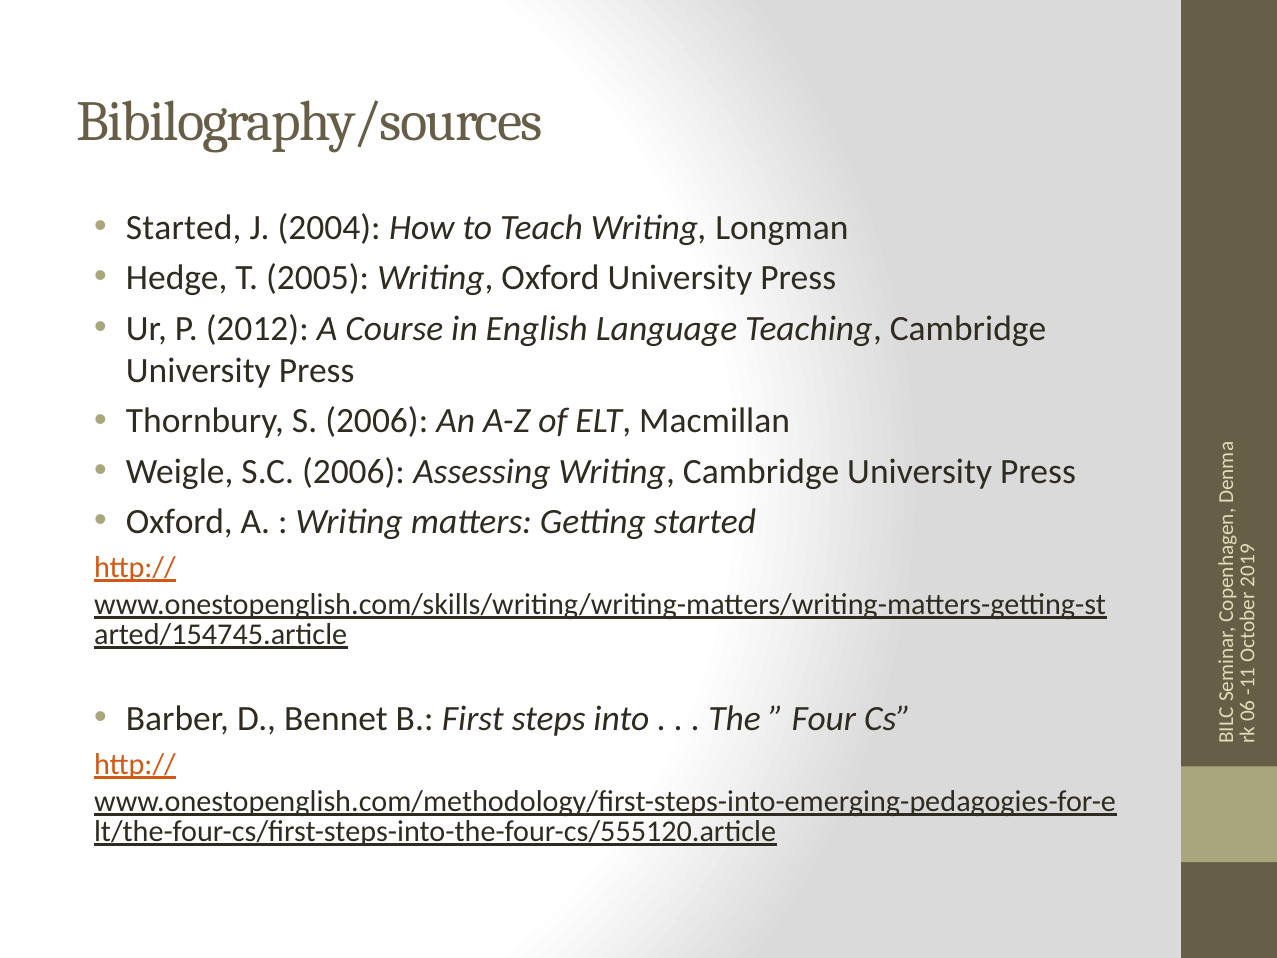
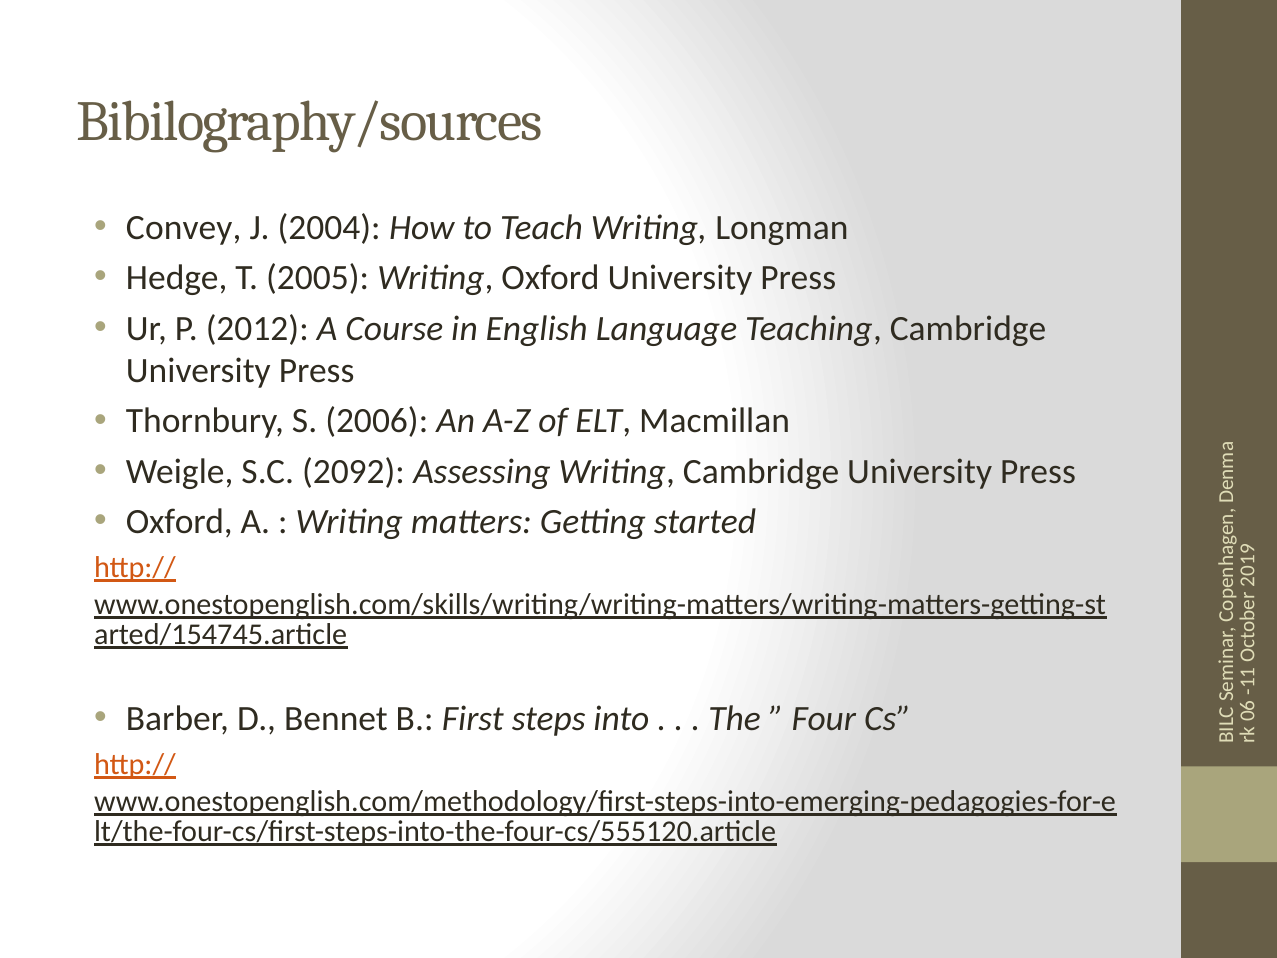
Started: Started -> Convey (184, 227)
S.C 2006: 2006 -> 2092 (353, 472)
